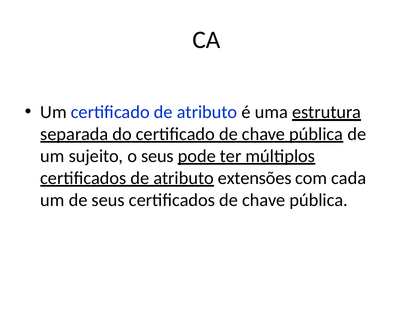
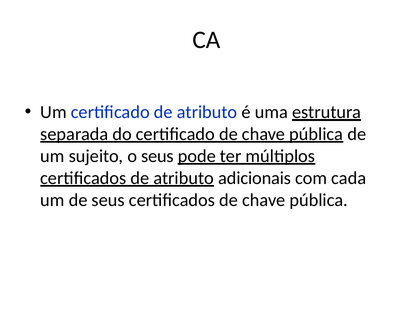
extensões: extensões -> adicionais (255, 178)
